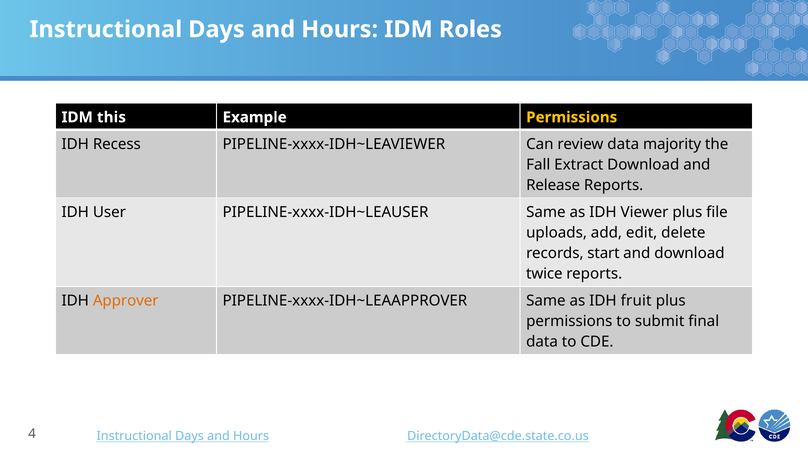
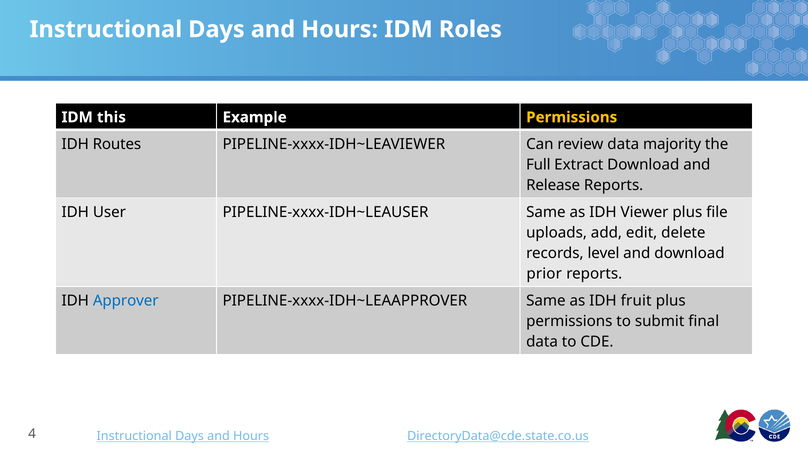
Recess: Recess -> Routes (117, 144)
Fall: Fall -> Full (538, 164)
start: start -> level (604, 253)
twice: twice -> prior (544, 274)
Approver colour: orange -> blue (126, 300)
